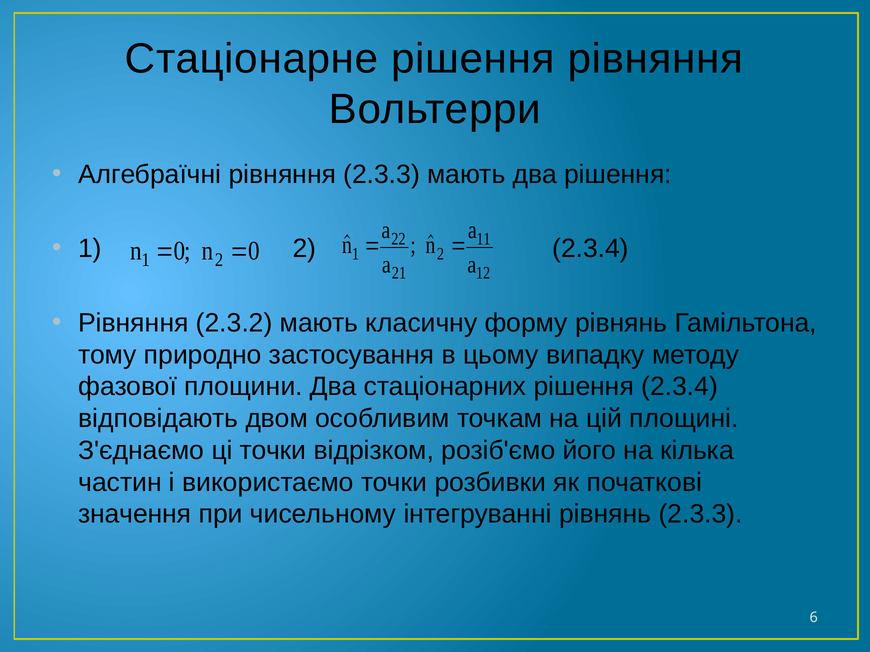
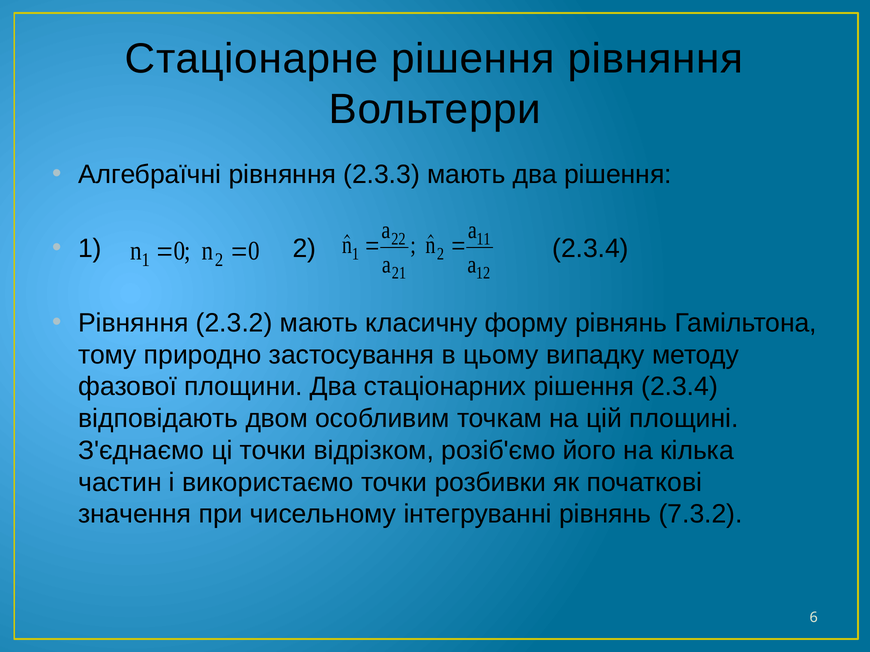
рівнянь 2.3.3: 2.3.3 -> 7.3.2 (701, 515)
